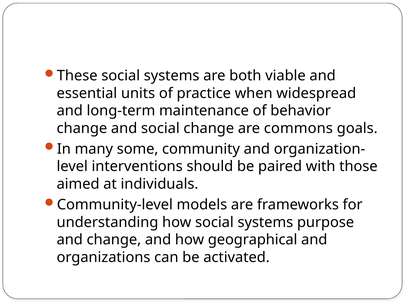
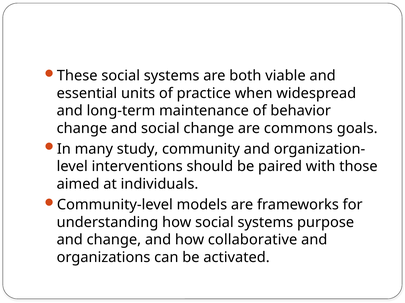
some: some -> study (138, 149)
geographical: geographical -> collaborative (253, 240)
